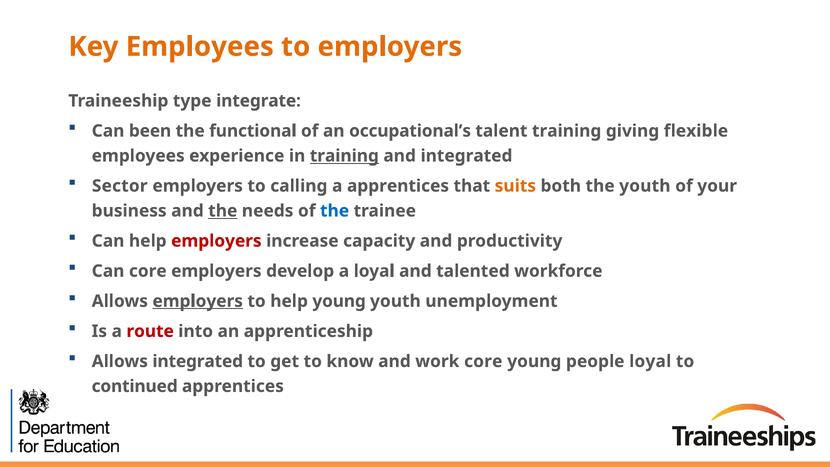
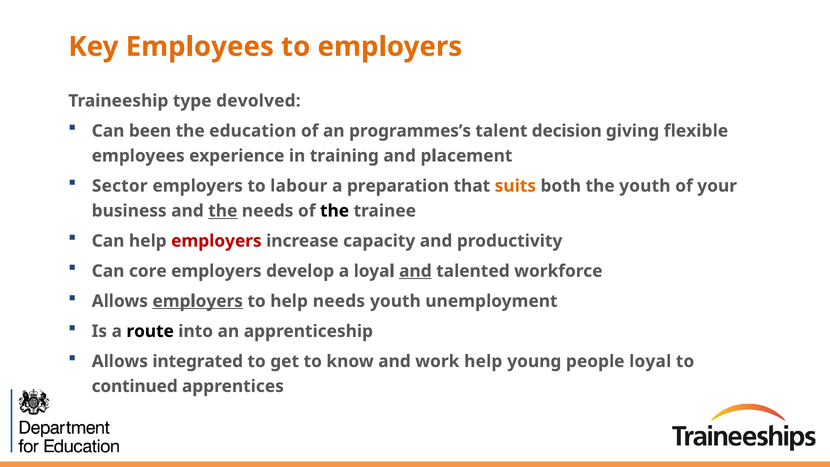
integrate: integrate -> devolved (258, 101)
functional: functional -> education (253, 131)
occupational’s: occupational’s -> programmes’s (410, 131)
talent training: training -> decision (567, 131)
training underline: present -> none (344, 156)
and integrated: integrated -> placement (466, 156)
calling: calling -> labour (299, 186)
a apprentices: apprentices -> preparation (398, 186)
the colour: blue -> black (335, 211)
and underline: none -> present (415, 271)
help young: young -> needs (339, 301)
route colour: red -> black (150, 331)
work core: core -> help (483, 361)
